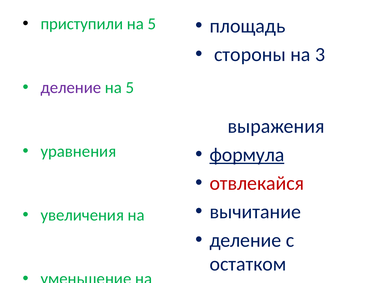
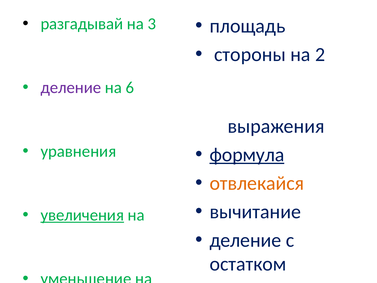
приступили: приступили -> разгадывай (82, 24)
5: 5 -> 3 (152, 24)
3: 3 -> 2 (320, 54)
5: 5 -> 6 (130, 88)
отвлекайся colour: red -> orange (257, 183)
увеличения underline: none -> present (82, 215)
